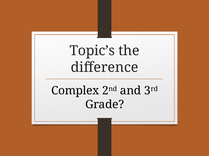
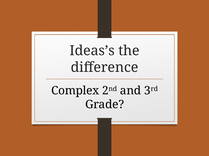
Topic’s: Topic’s -> Ideas’s (92, 51)
